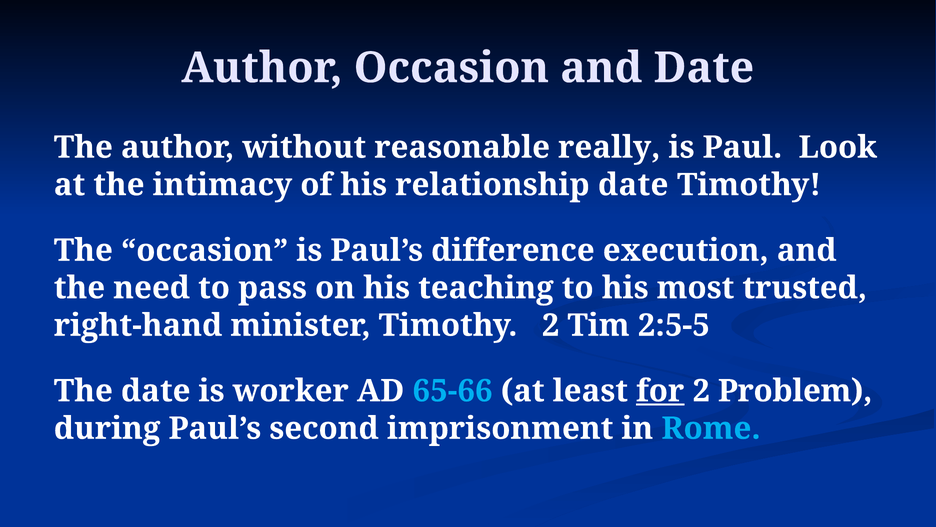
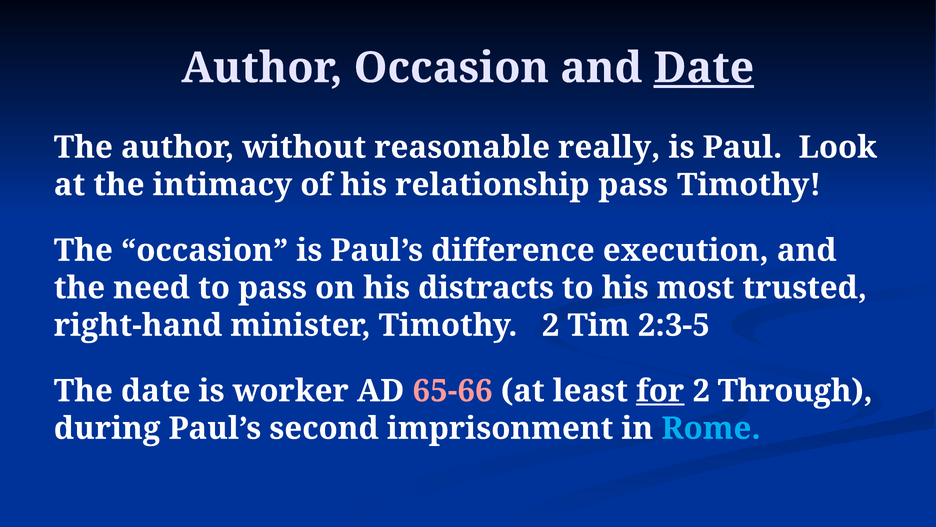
Date underline: none -> present (704, 68)
relationship date: date -> pass (633, 185)
teaching: teaching -> distracts (486, 288)
2:5-5: 2:5-5 -> 2:3-5 (674, 325)
65-66 colour: light blue -> pink (453, 391)
Problem: Problem -> Through (795, 391)
